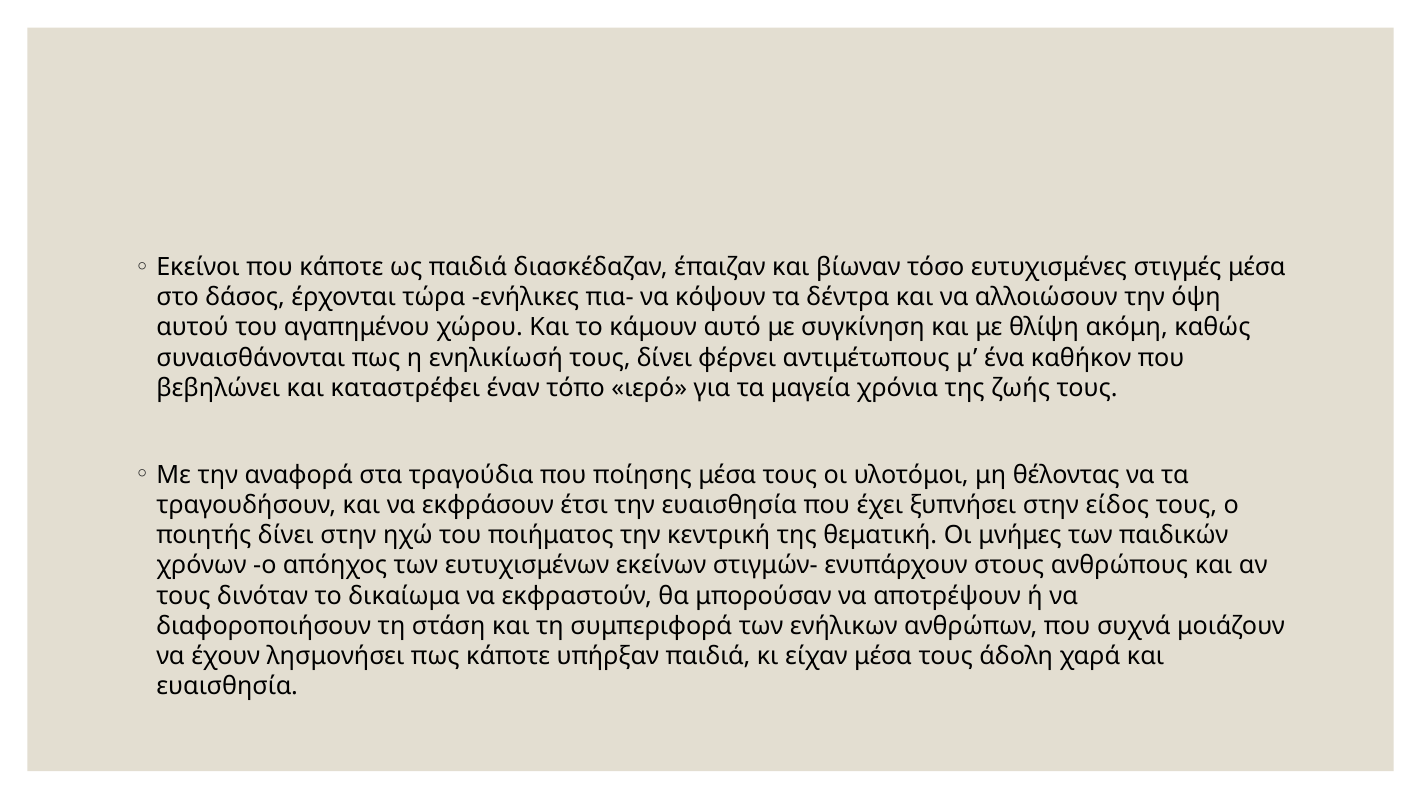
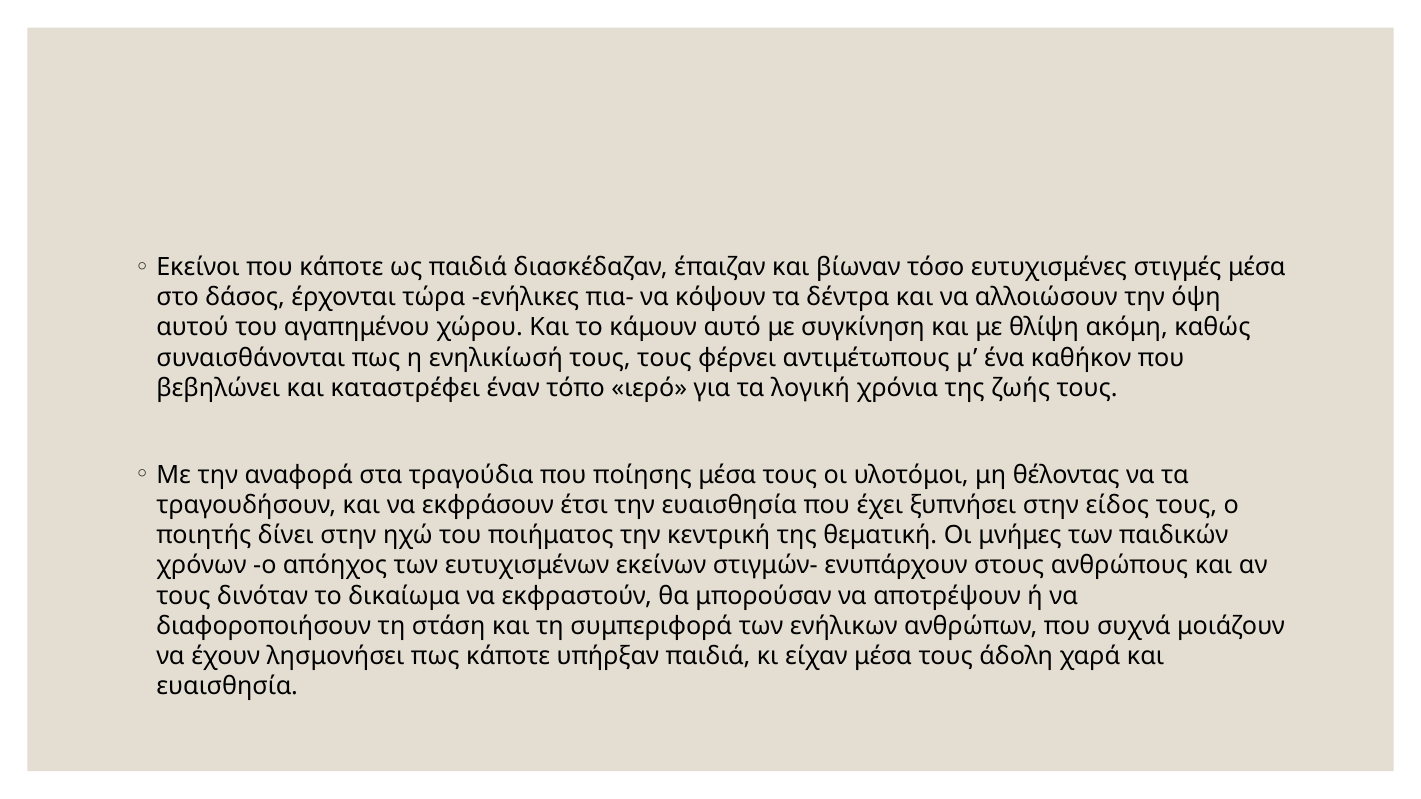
τους δίνει: δίνει -> τους (664, 358)
μαγεία: μαγεία -> λογική (810, 388)
